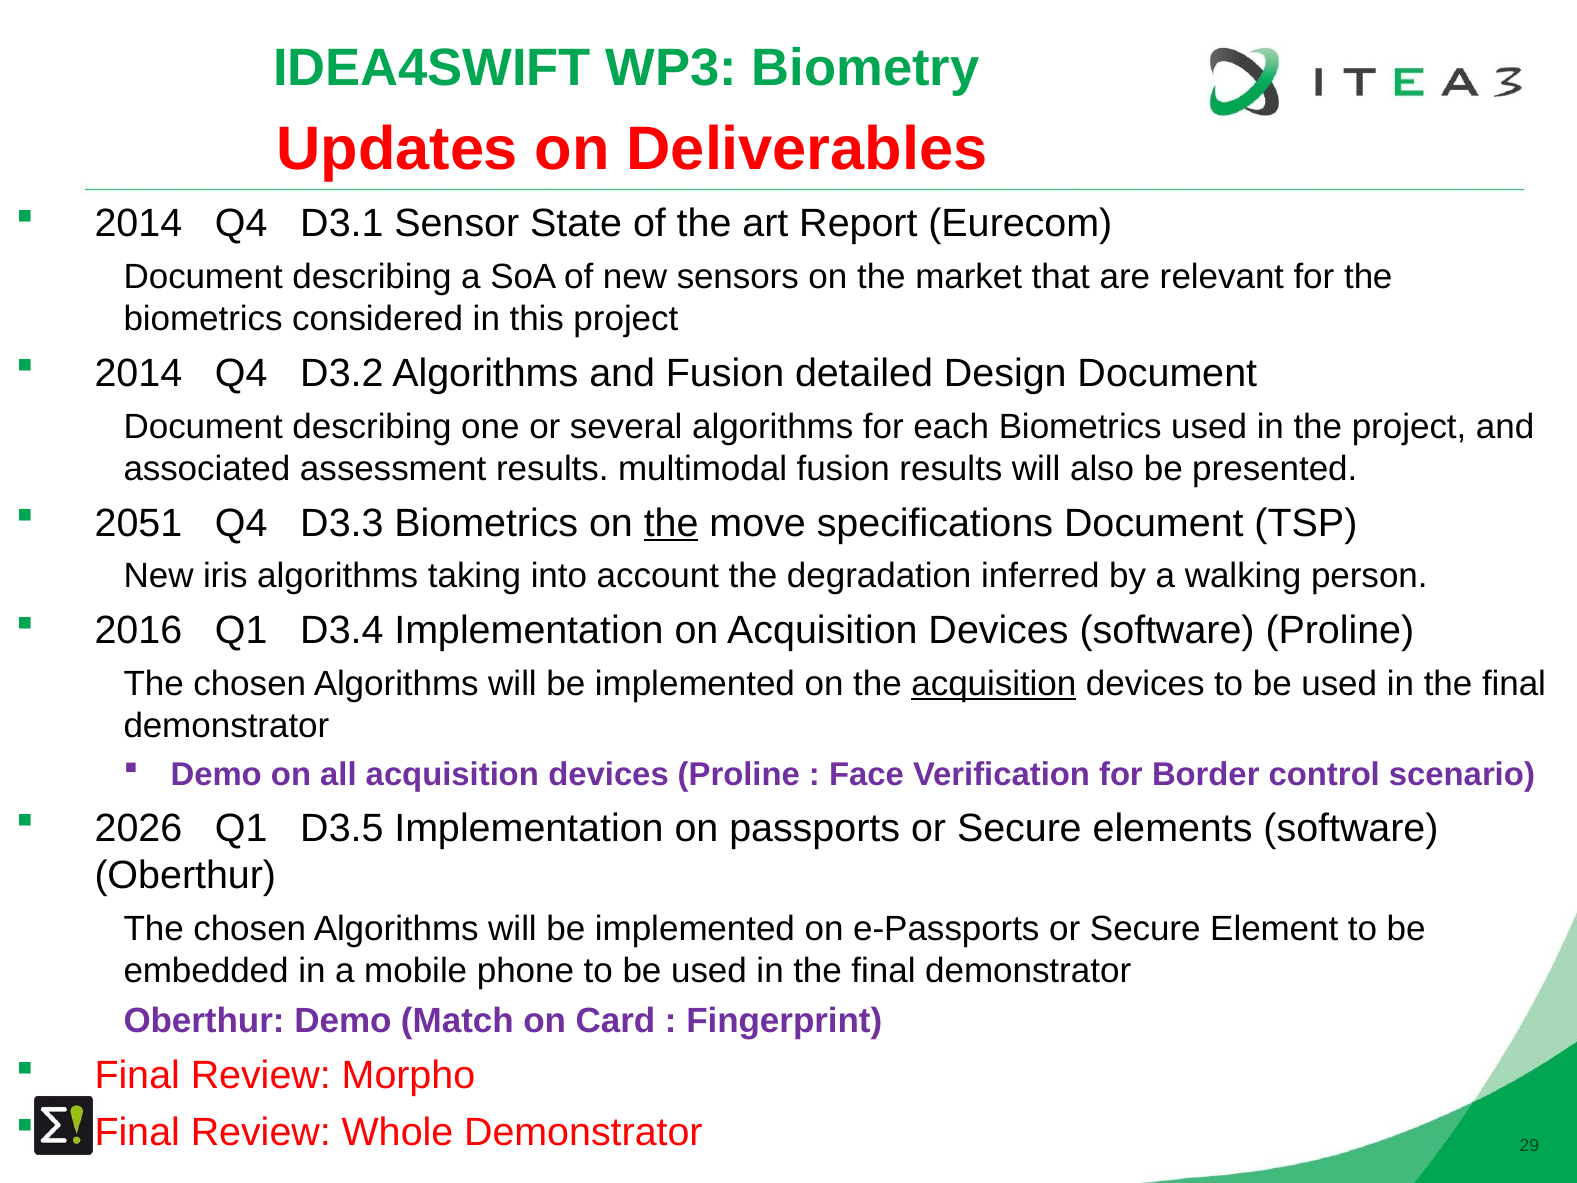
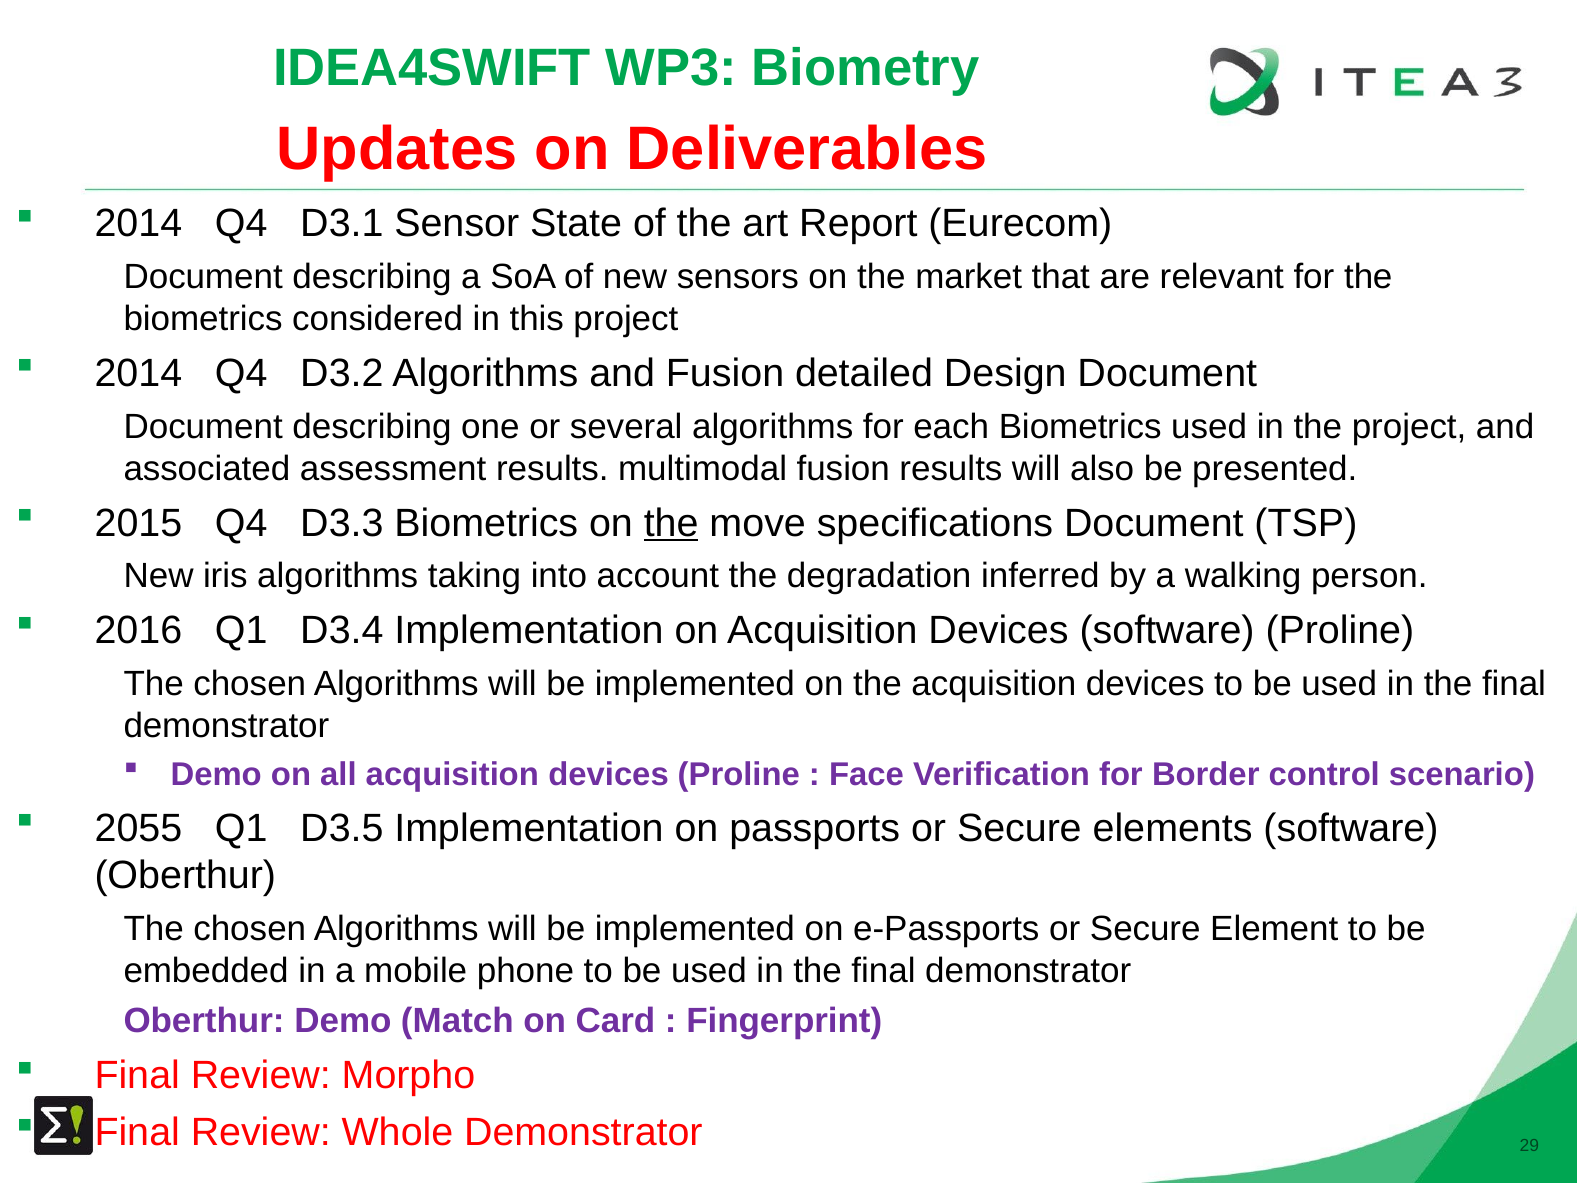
2051: 2051 -> 2015 (138, 523)
acquisition underline: present -> none (994, 684)
2026: 2026 -> 2055 (138, 828)
